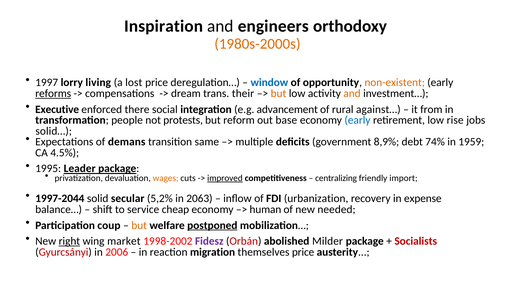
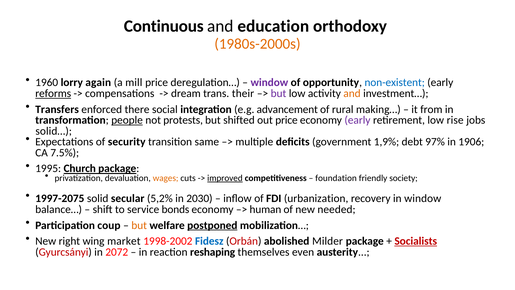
Inspiration: Inspiration -> Continuous (164, 26)
engineers: engineers -> education (273, 26)
1997: 1997 -> 1960 (47, 82)
living: living -> again (98, 82)
lost: lost -> mill (134, 82)
window colour: blue -> purple (269, 82)
non-existent colour: orange -> blue (395, 82)
but colour: orange -> purple (279, 93)
Executive: Executive -> Transfers (57, 109)
against…: against… -> making… (378, 109)
people underline: none -> present (127, 120)
reform: reform -> shifted (239, 120)
out base: base -> price (286, 120)
early colour: blue -> purple (357, 120)
demans: demans -> security (127, 142)
8,9%: 8,9% -> 1,9% (386, 142)
74%: 74% -> 97% (435, 142)
1959: 1959 -> 1906 (471, 142)
4.5%: 4.5% -> 7.5% (65, 152)
Leader: Leader -> Church (80, 168)
centralizing: centralizing -> foundation (336, 178)
import: import -> society (404, 178)
1997-2044: 1997-2044 -> 1997-2075 (60, 198)
2063: 2063 -> 2030 (199, 198)
in expense: expense -> window (423, 198)
cheap: cheap -> bonds (175, 209)
right underline: present -> none (69, 241)
Fidesz colour: purple -> blue (209, 241)
Socialists underline: none -> present (416, 241)
2006: 2006 -> 2072 (117, 252)
migration: migration -> reshaping (213, 252)
themselves price: price -> even (303, 252)
